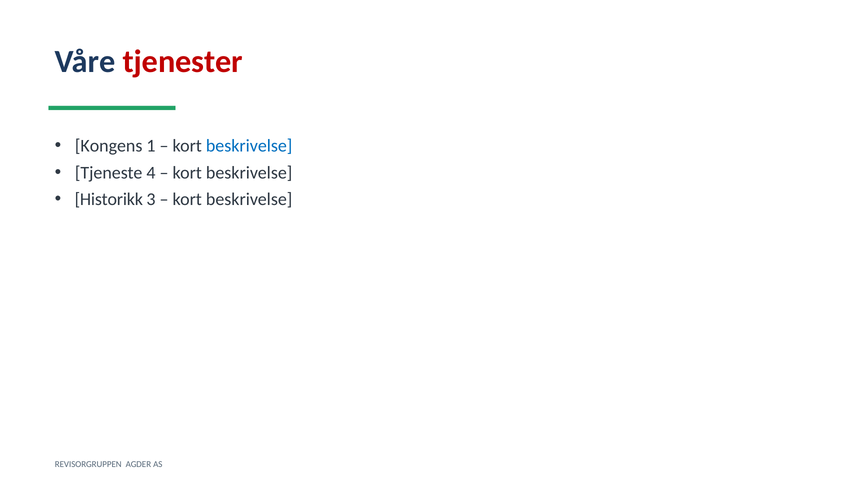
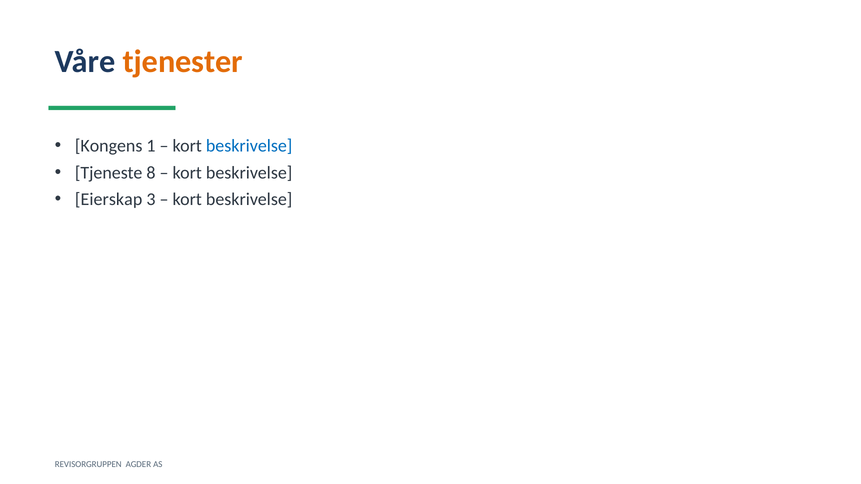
tjenester colour: red -> orange (183, 61)
4: 4 -> 8 (151, 173)
Historikk: Historikk -> Eierskap (109, 200)
